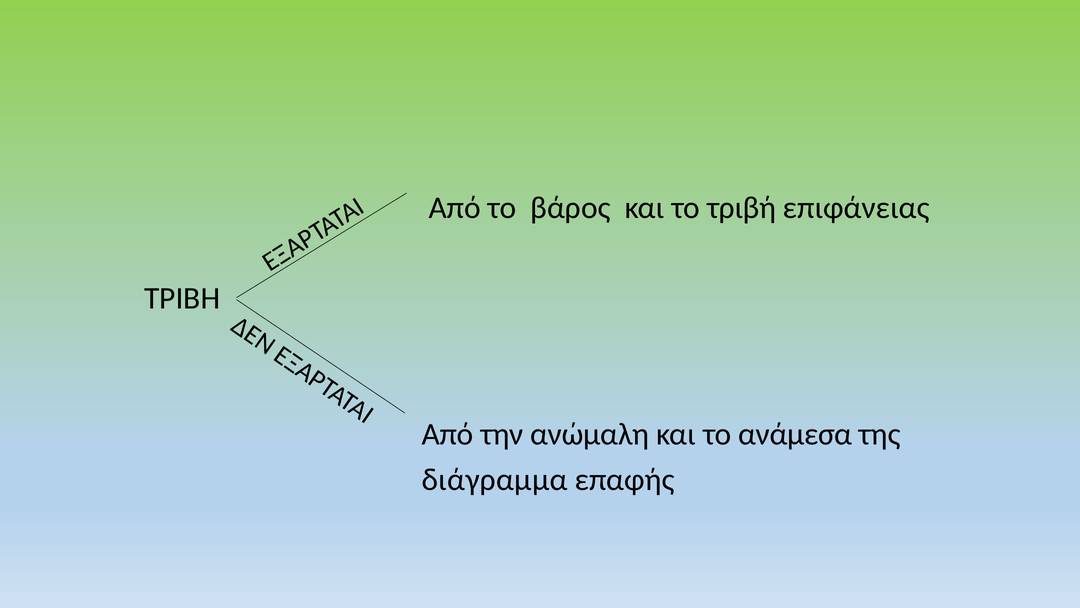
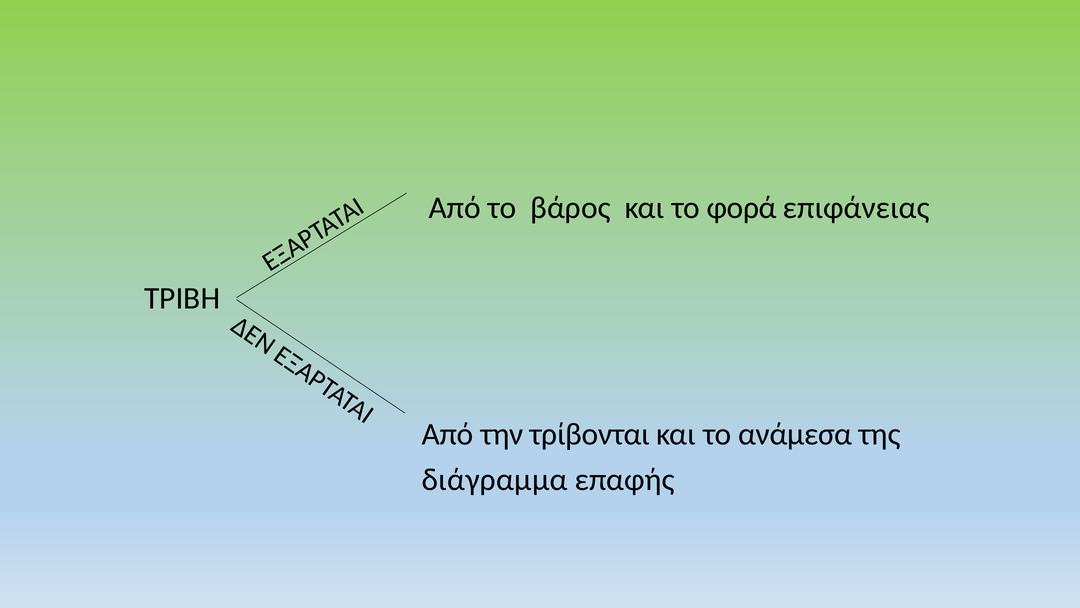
τριβή: τριβή -> φορά (742, 208)
ανώμαλη: ανώμαλη -> τρίβονται (590, 434)
